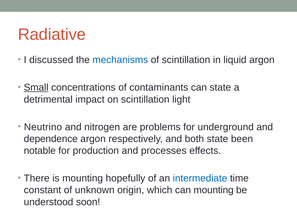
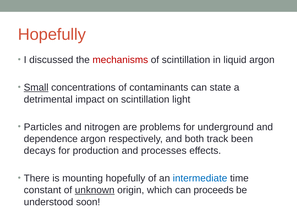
Radiative: Radiative -> Hopefully (52, 35)
mechanisms colour: blue -> red (120, 60)
Neutrino: Neutrino -> Particles (43, 127)
both state: state -> track (218, 139)
notable: notable -> decays (40, 151)
unknown underline: none -> present (95, 191)
can mounting: mounting -> proceeds (214, 191)
